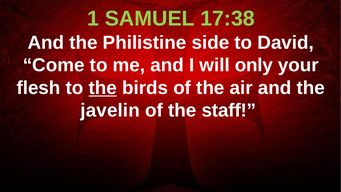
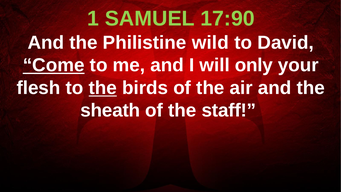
17:38: 17:38 -> 17:90 (228, 19)
side: side -> wild (210, 43)
Come underline: none -> present (54, 65)
javelin: javelin -> sheath (110, 110)
